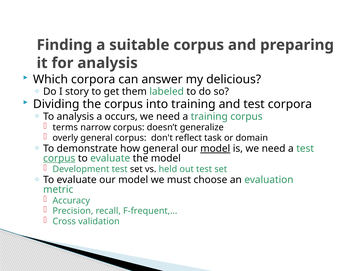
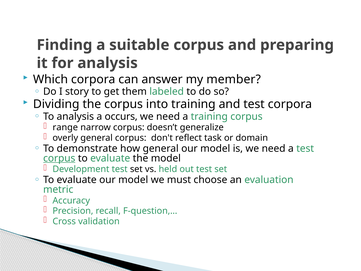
delicious: delicious -> member (234, 79)
terms: terms -> range (65, 127)
model underline: present -> none (215, 148)
F-frequent,…: F-frequent,… -> F-question,… (150, 211)
